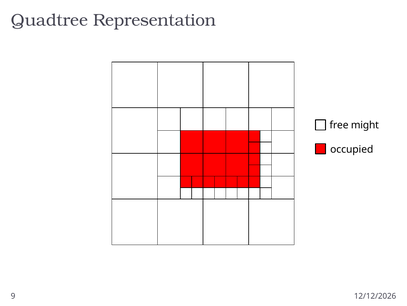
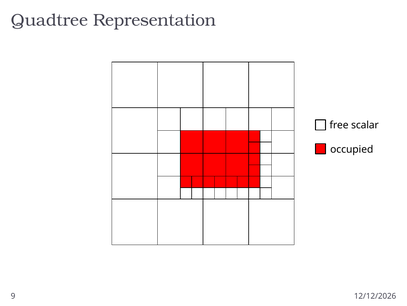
might: might -> scalar (365, 125)
